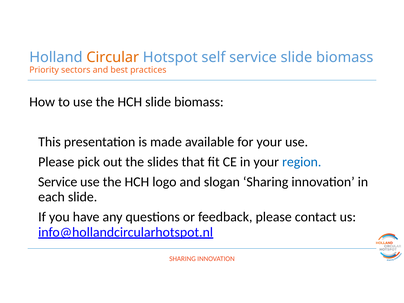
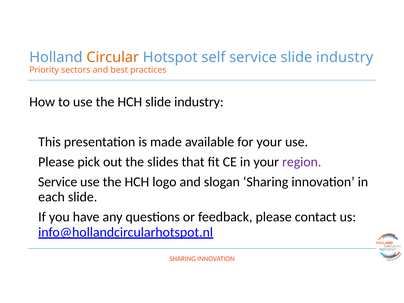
service slide biomass: biomass -> industry (345, 57)
HCH slide biomass: biomass -> industry (199, 102)
region colour: blue -> purple (302, 162)
